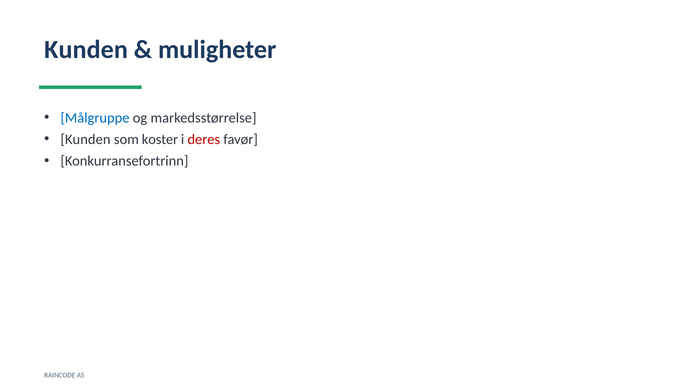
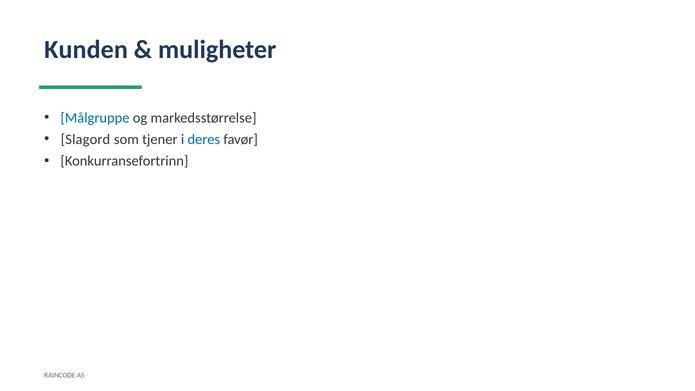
Kunden: Kunden -> Slagord (86, 139)
koster: koster -> tjener (160, 139)
deres colour: red -> blue (204, 139)
